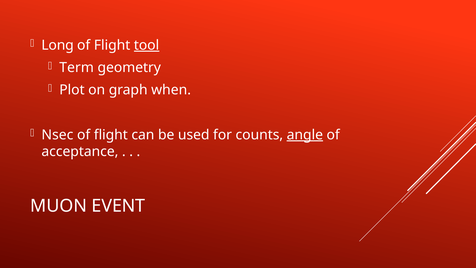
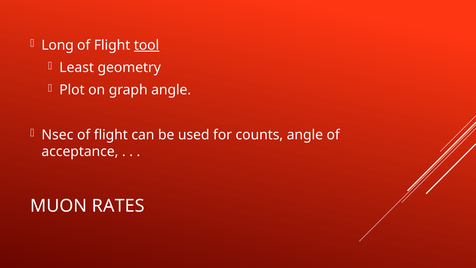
Term: Term -> Least (77, 68)
graph when: when -> angle (171, 90)
angle underline: present -> none (305, 135)
EVENT: EVENT -> RATES (118, 206)
